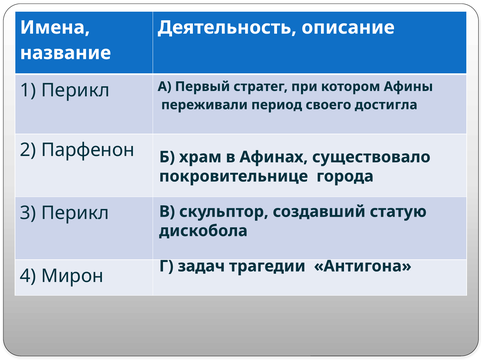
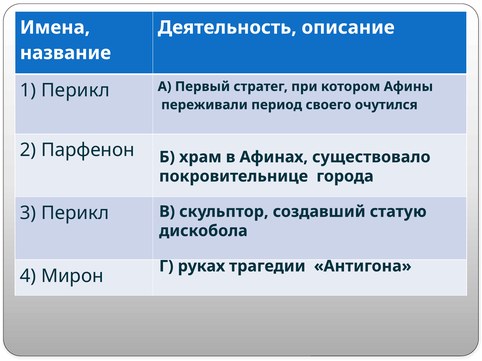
достигла: достигла -> очутился (386, 105)
задач: задач -> руках (201, 266)
